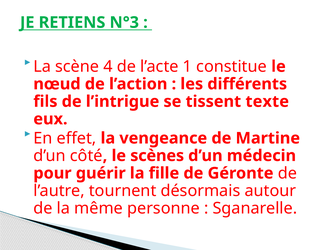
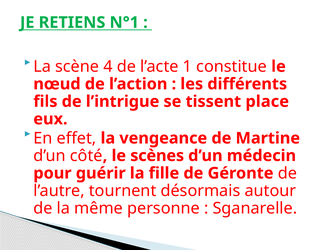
N°3: N°3 -> N°1 (124, 23)
texte: texte -> place (267, 102)
